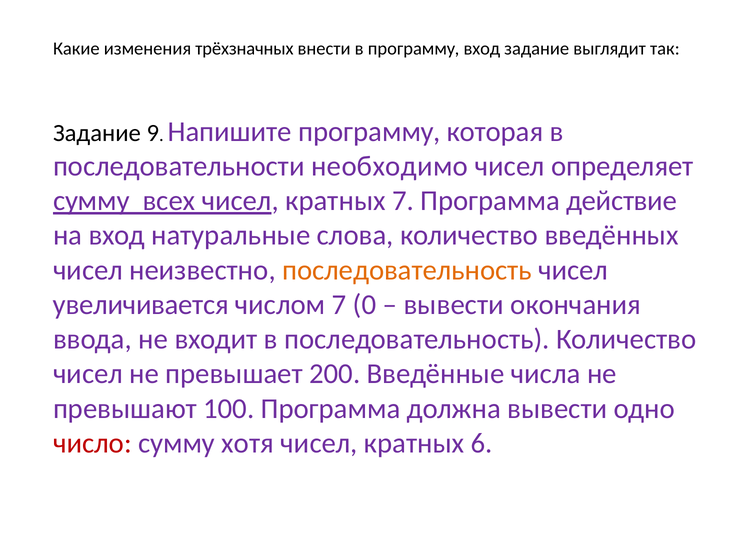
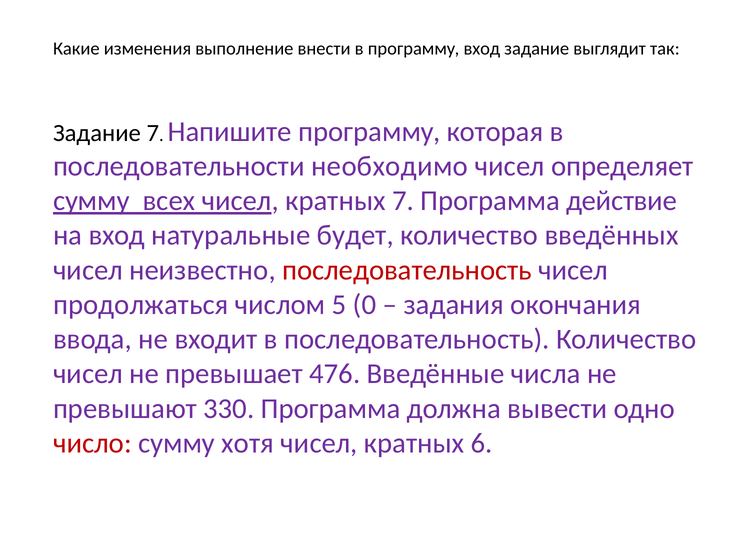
трёхзначных: трёхзначных -> выполнение (244, 49)
Задание 9: 9 -> 7 (153, 133)
слова: слова -> будет (355, 235)
последовательность colour: orange -> red (407, 270)
увеличивается: увеличивается -> продолжаться (141, 305)
числом 7: 7 -> 5 (339, 305)
вывести: вывести -> задания (454, 305)
200: 200 -> 476 (335, 374)
100: 100 -> 330 (229, 408)
